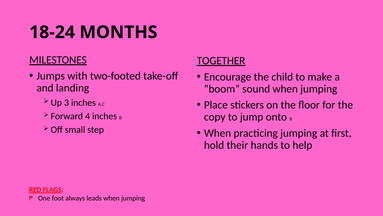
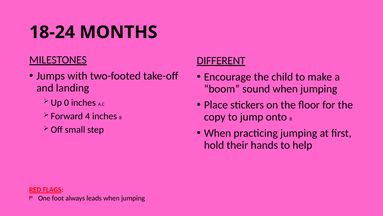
TOGETHER: TOGETHER -> DIFFERENT (221, 61)
3: 3 -> 0 (66, 102)
